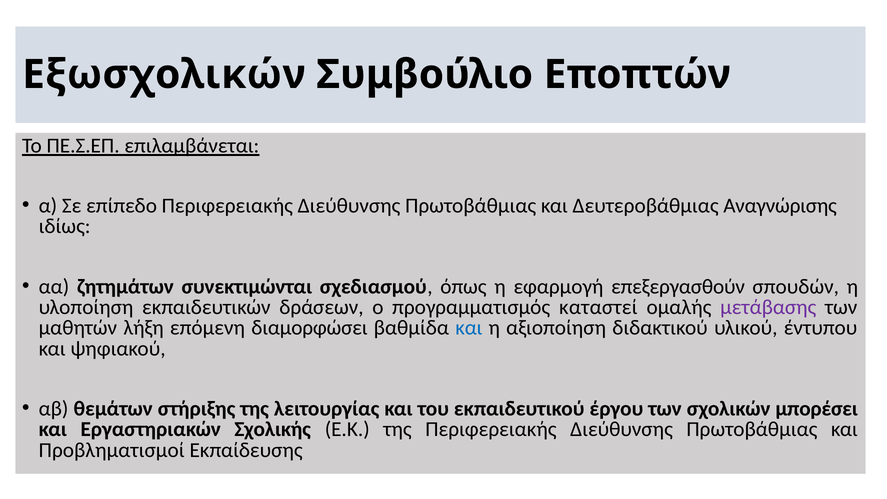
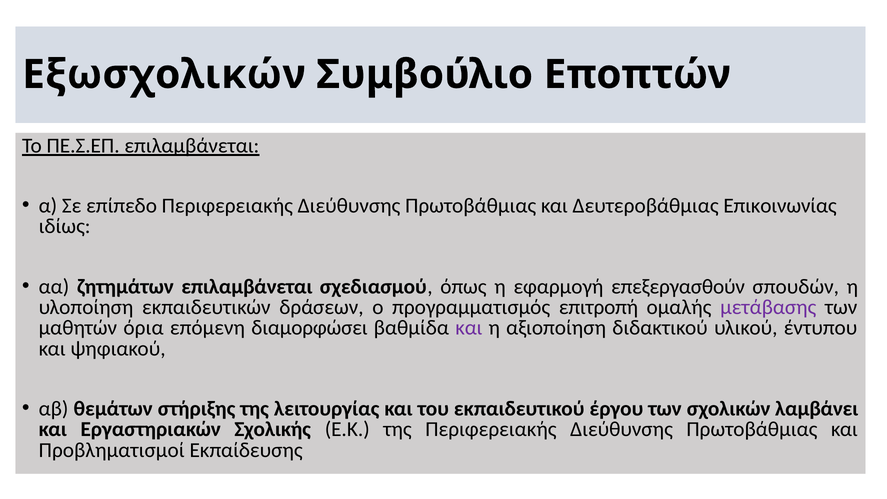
Αναγνώρισης: Αναγνώρισης -> Επικοινωνίας (780, 206)
ζητημάτων συνεκτιμώνται: συνεκτιμώνται -> επιλαμβάνεται (247, 287)
καταστεί: καταστεί -> επιτροπή (599, 307)
λήξη: λήξη -> όρια (143, 328)
και colour: blue -> purple (469, 328)
μπορέσει: μπορέσει -> λαμβάνει (817, 409)
